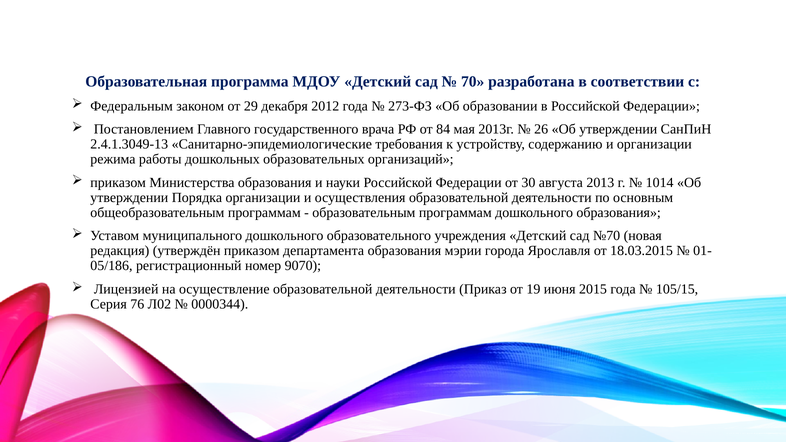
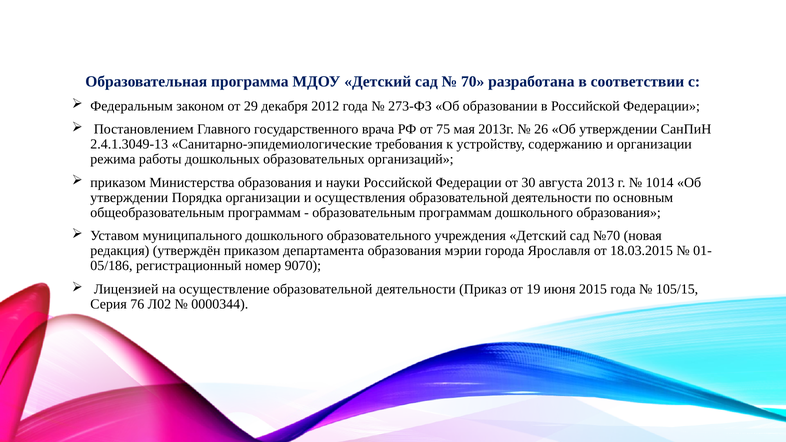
84: 84 -> 75 (443, 129)
